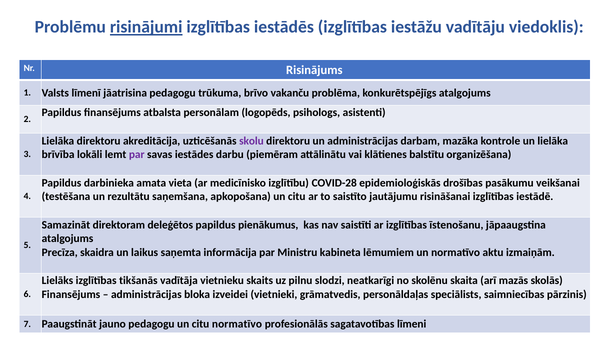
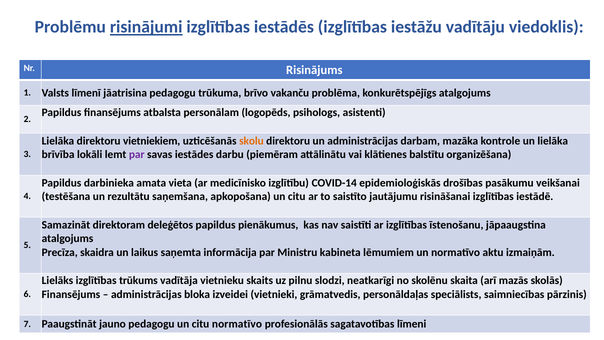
akreditācija: akreditācija -> vietniekiem (152, 141)
skolu colour: purple -> orange (251, 141)
COVID-28: COVID-28 -> COVID-14 (334, 183)
tikšanās: tikšanās -> trūkums (138, 280)
